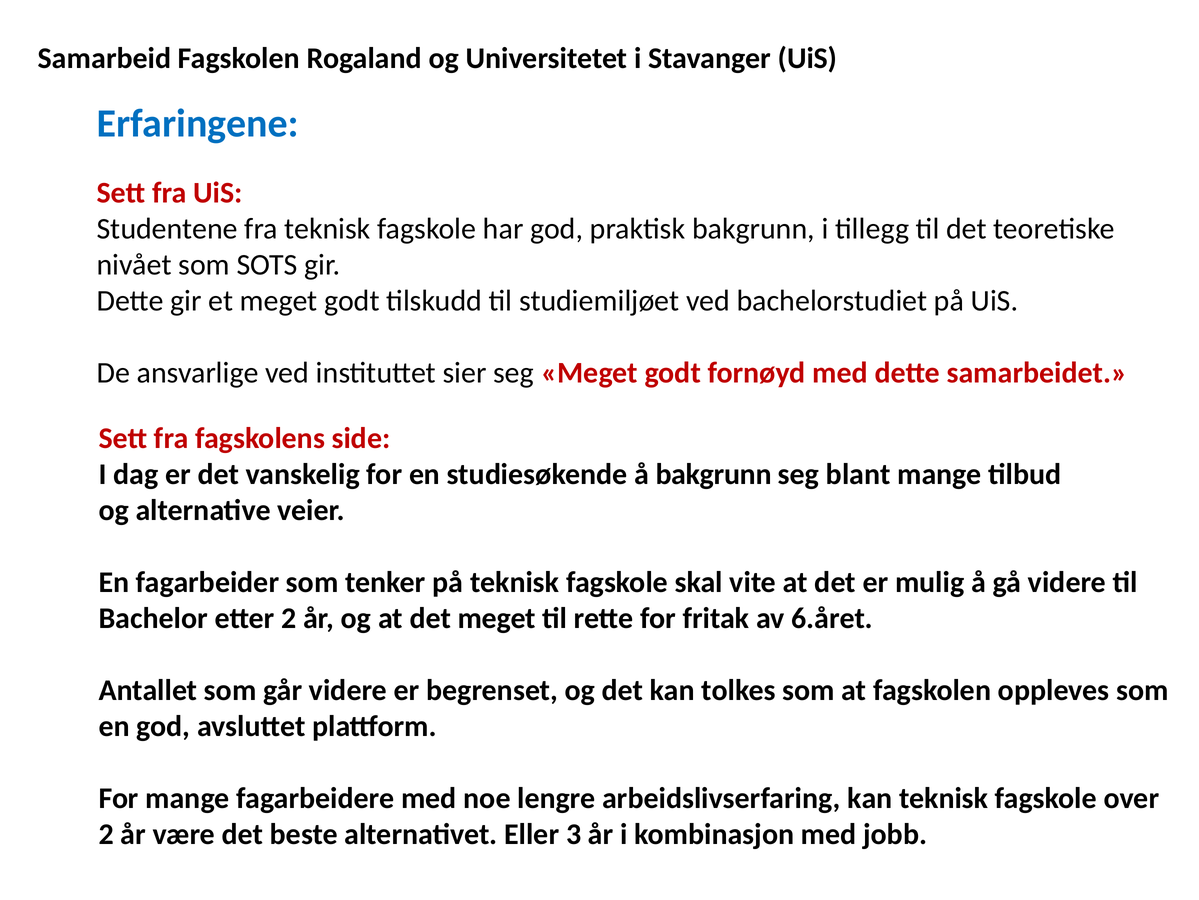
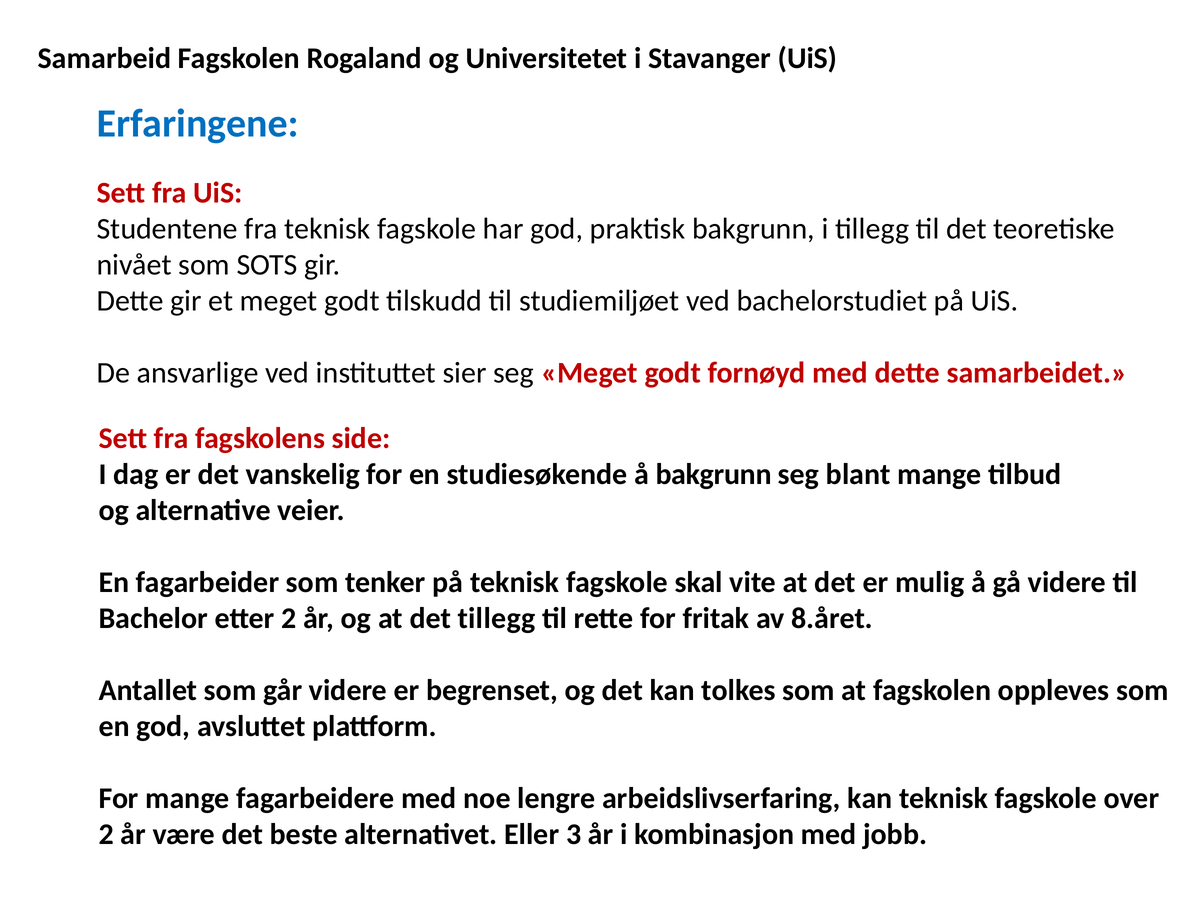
det meget: meget -> tillegg (496, 618)
6.året: 6.året -> 8.året (832, 618)
